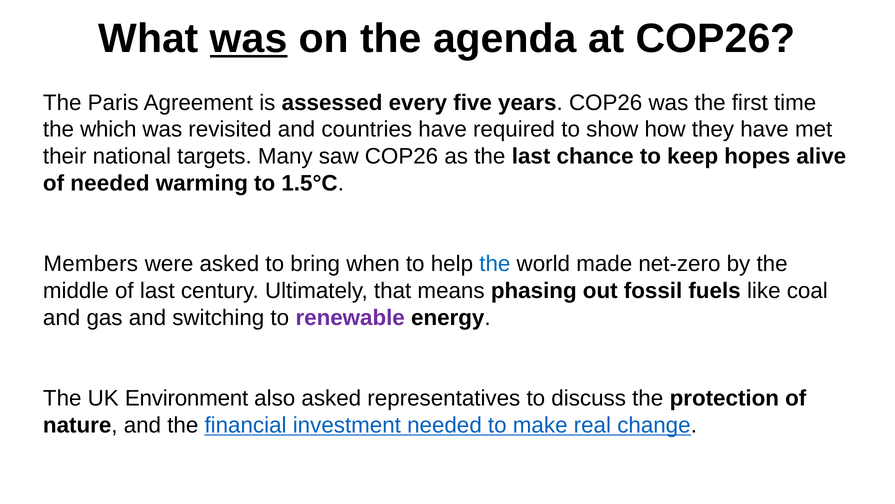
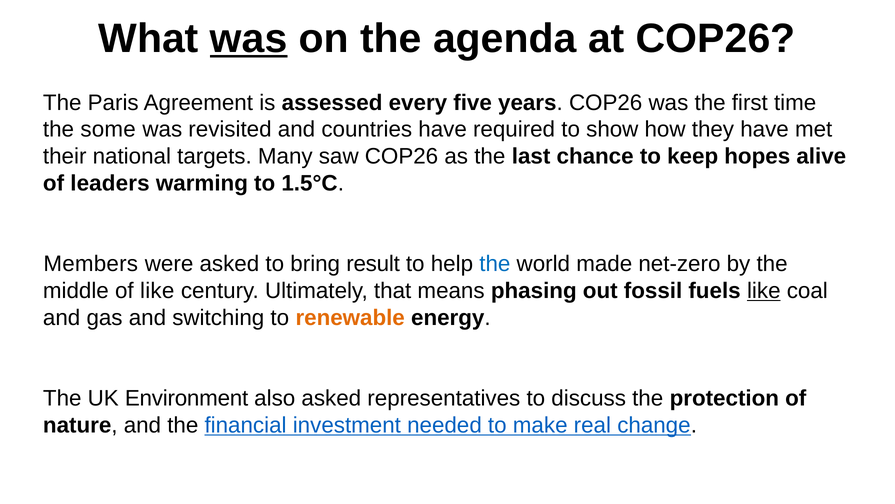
which: which -> some (108, 129)
of needed: needed -> leaders (110, 183)
when: when -> result (373, 264)
of last: last -> like (157, 290)
like underline: none -> present (764, 290)
renewable colour: purple -> orange (350, 317)
